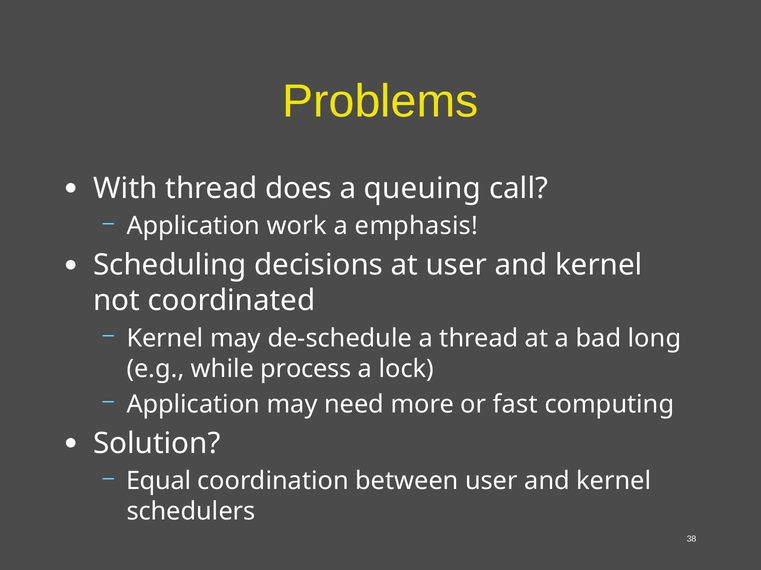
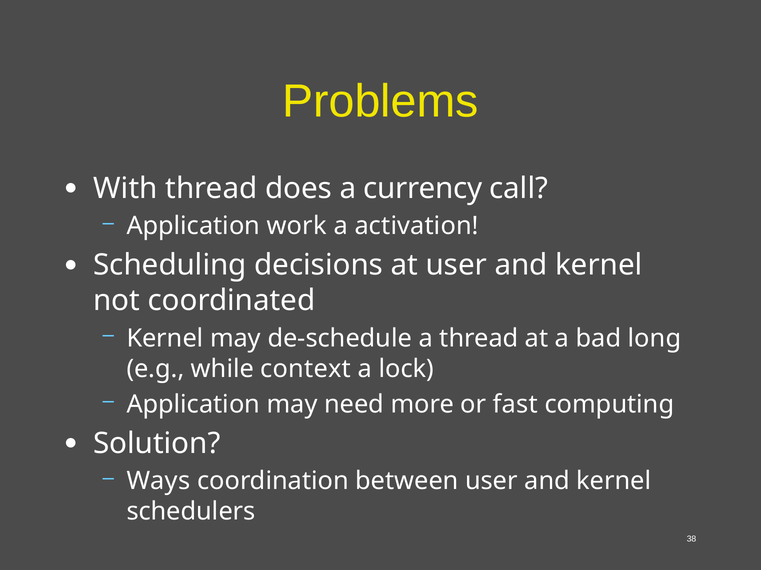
queuing: queuing -> currency (423, 189)
emphasis: emphasis -> activation (417, 226)
process: process -> context (306, 369)
Equal: Equal -> Ways (158, 482)
